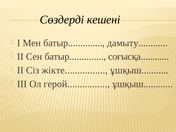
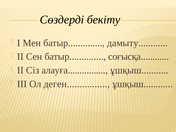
кешені: кешені -> бекіту (104, 20)
жікте: жікте -> алауға (75, 70)
герой: герой -> деген (77, 84)
